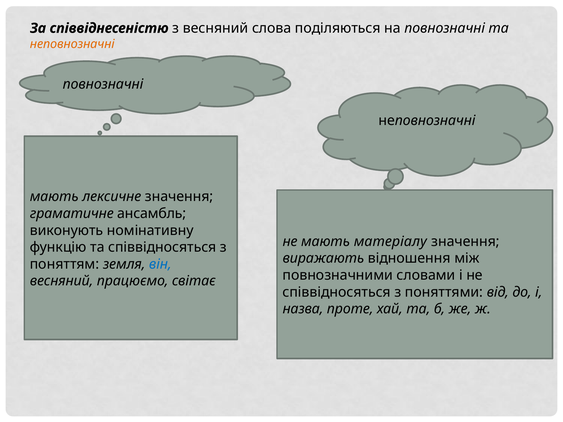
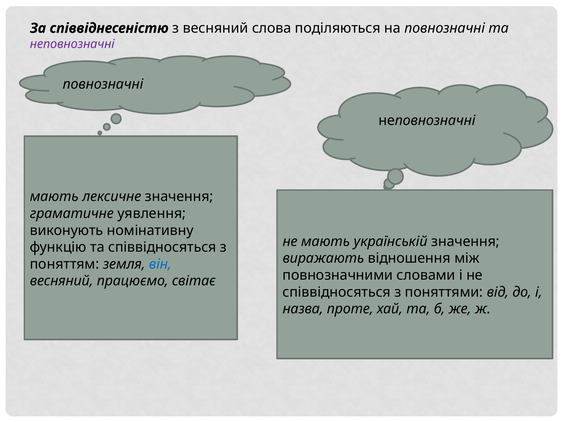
неповнозначні colour: orange -> purple (72, 44)
ансамбль: ансамбль -> уявлення (152, 214)
матеріалу: матеріалу -> українській (391, 242)
